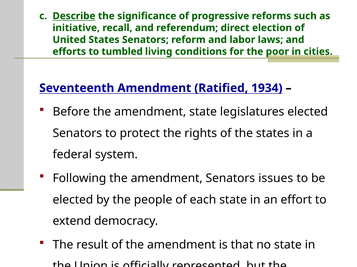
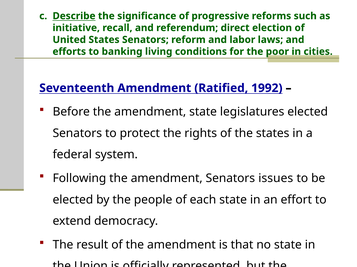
tumbled: tumbled -> banking (122, 52)
1934: 1934 -> 1992 (267, 88)
